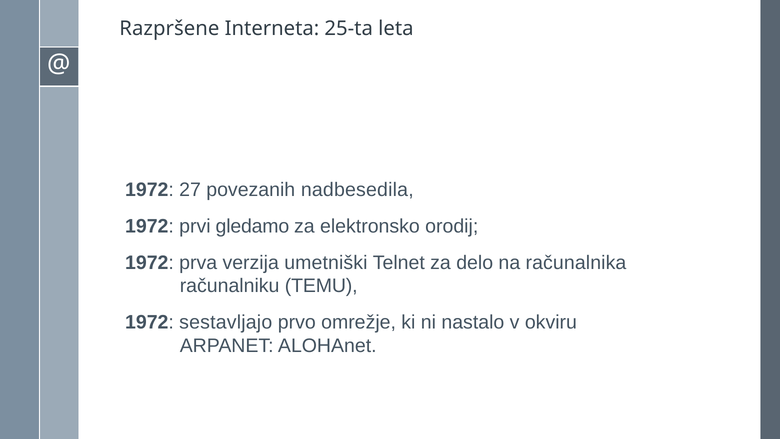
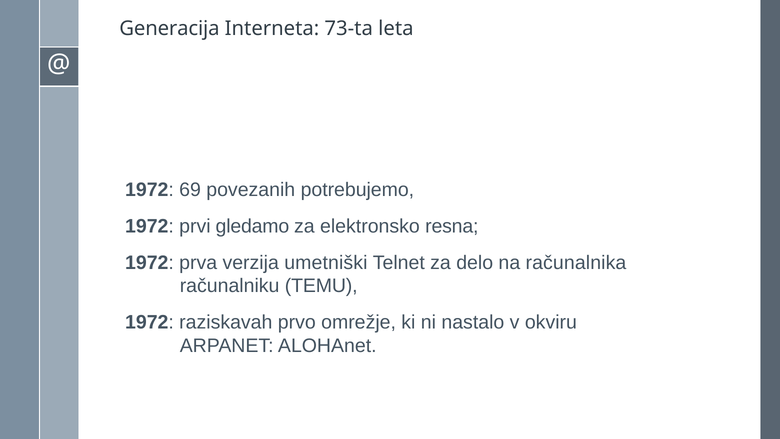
Razpršene: Razpršene -> Generacija (169, 28)
25-ta: 25-ta -> 73-ta (349, 28)
27: 27 -> 69 (190, 190)
nadbesedila: nadbesedila -> potrebujemo (357, 190)
orodij: orodij -> resna (452, 226)
sestavljajo: sestavljajo -> raziskavah (226, 322)
